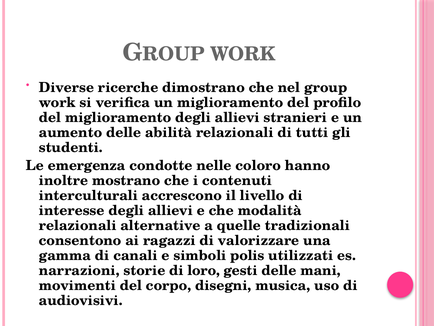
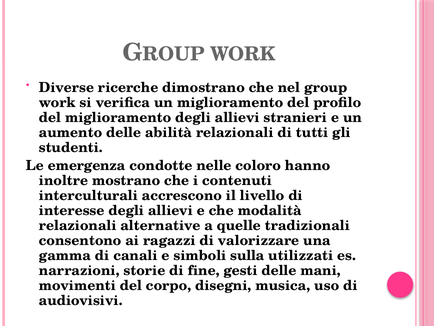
polis: polis -> sulla (247, 255)
loro: loro -> fine (204, 270)
